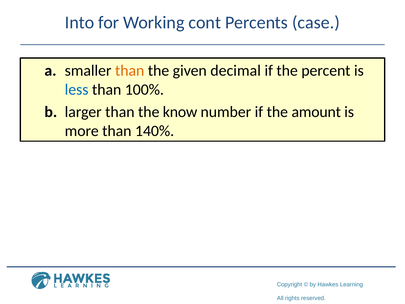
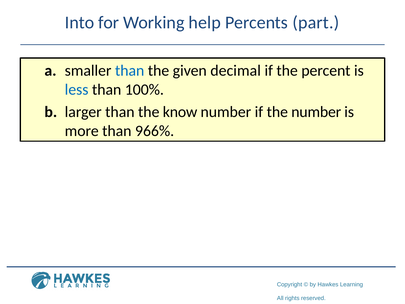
cont: cont -> help (205, 23)
case: case -> part (316, 23)
than colour: orange -> blue (130, 71)
the amount: amount -> number (316, 112)
140%: 140% -> 966% (155, 131)
